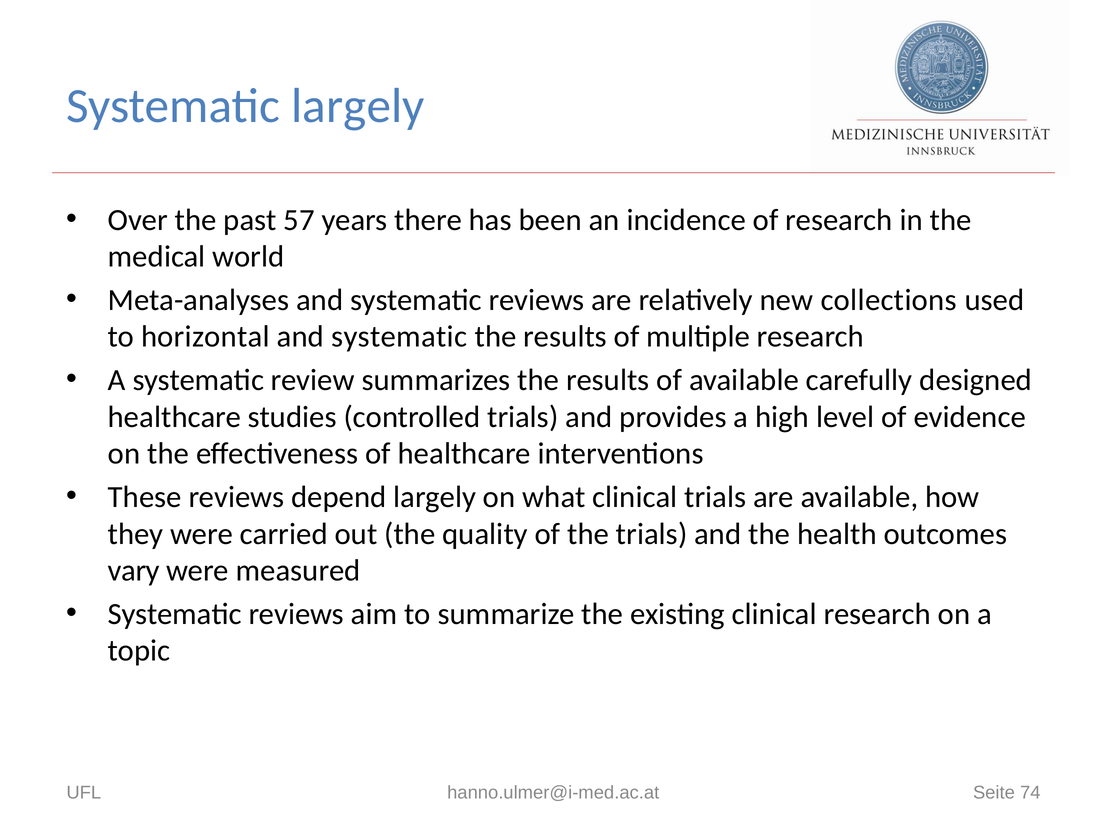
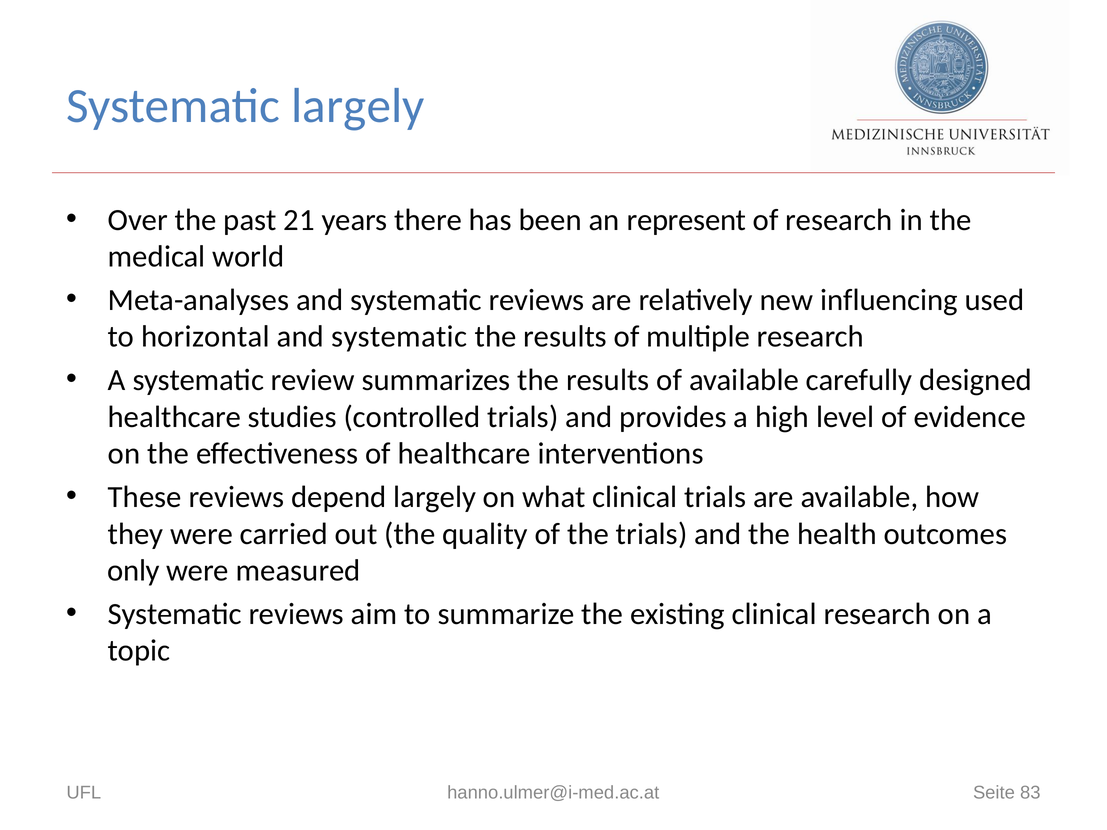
57: 57 -> 21 (299, 220)
incidence: incidence -> represent (686, 220)
collections: collections -> influencing (889, 300)
vary: vary -> only (134, 571)
74: 74 -> 83 (1030, 793)
